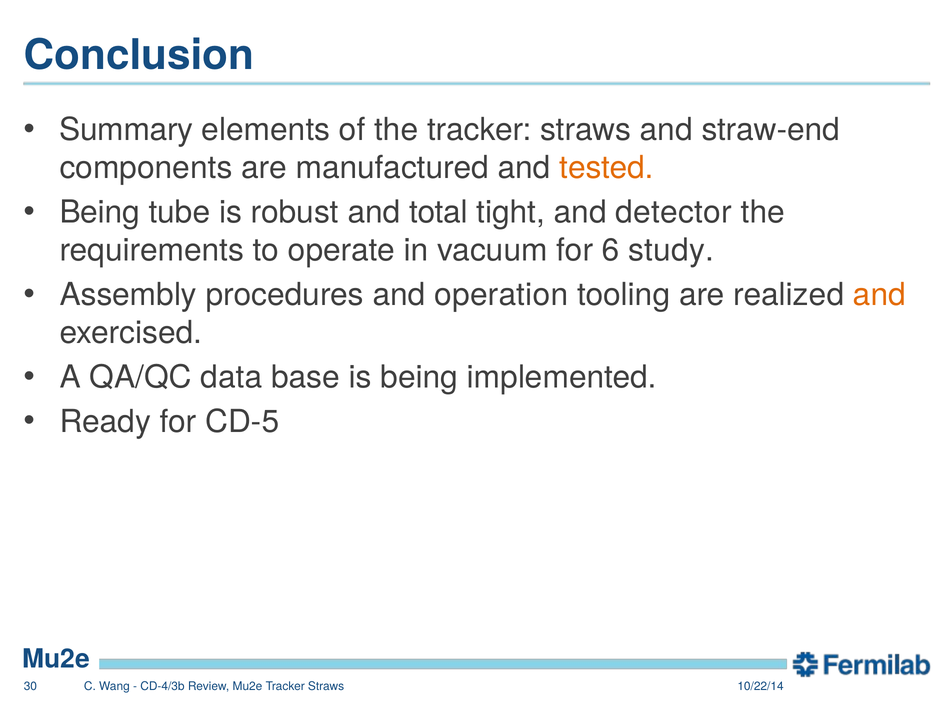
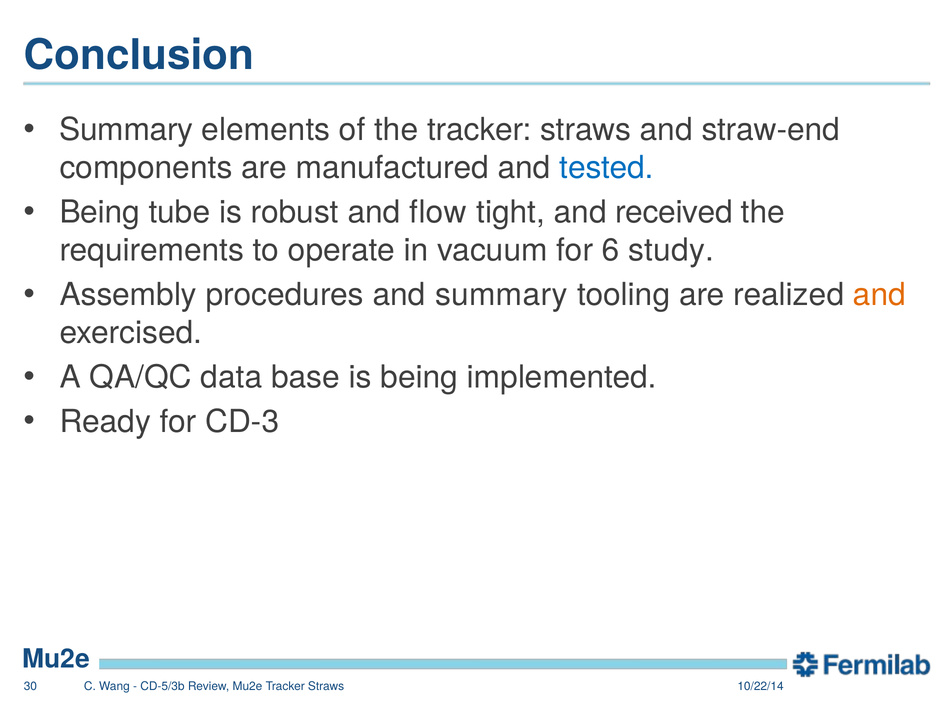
tested colour: orange -> blue (607, 168)
total: total -> flow (438, 212)
detector: detector -> received (674, 212)
and operation: operation -> summary (501, 295)
CD-5: CD-5 -> CD-3 (242, 422)
CD-4/3b: CD-4/3b -> CD-5/3b (162, 686)
